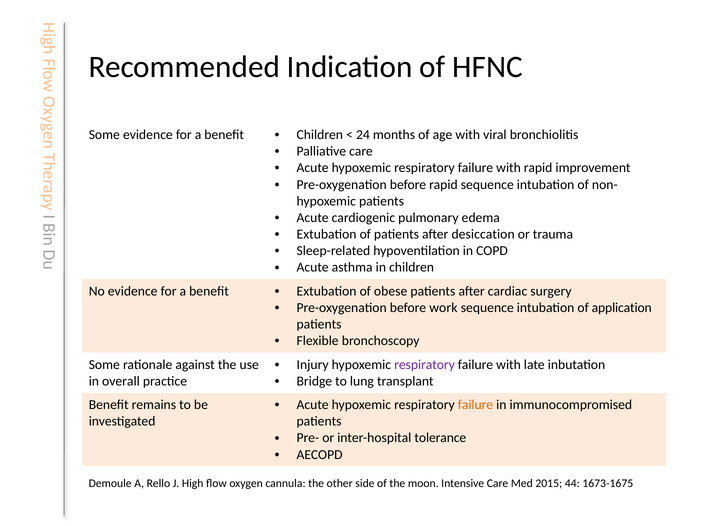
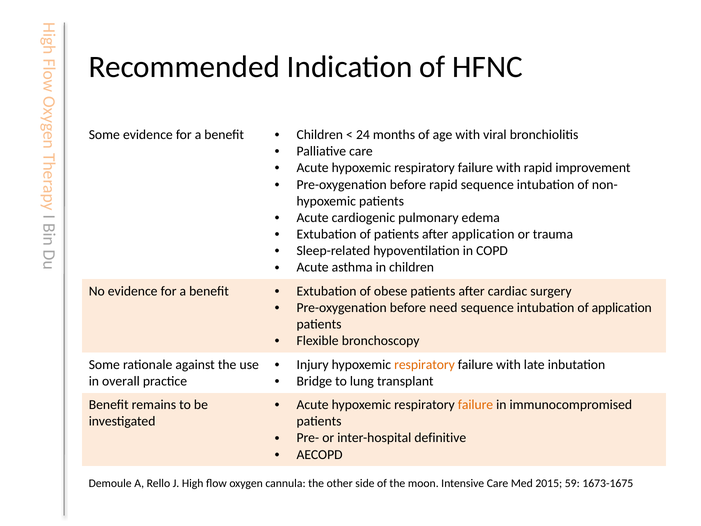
after desiccation: desiccation -> application (483, 234)
work: work -> need (443, 308)
respiratory colour: purple -> orange (424, 364)
tolerance: tolerance -> definitive (440, 438)
44: 44 -> 59 (572, 483)
